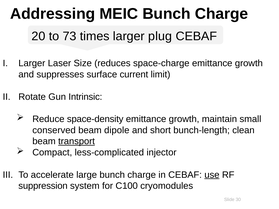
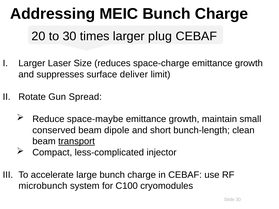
to 73: 73 -> 30 (70, 36)
current: current -> deliver (134, 75)
Intrinsic: Intrinsic -> Spread (85, 97)
space-density: space-density -> space-maybe (95, 119)
use underline: present -> none (212, 175)
suppression: suppression -> microbunch (43, 186)
